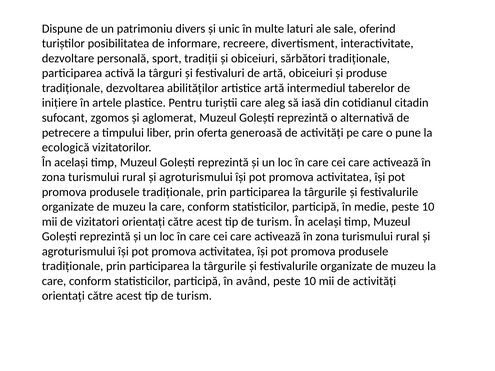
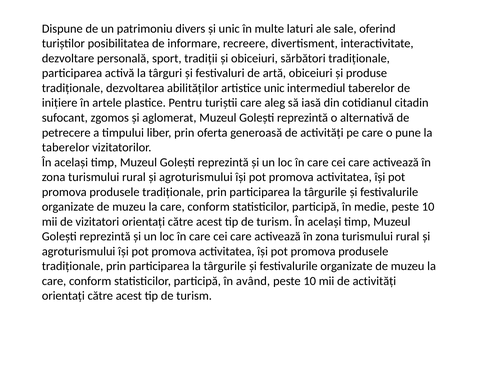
artistice artă: artă -> unic (274, 88)
ecologică: ecologică -> taberelor (66, 148)
